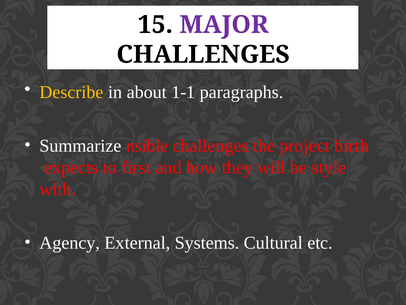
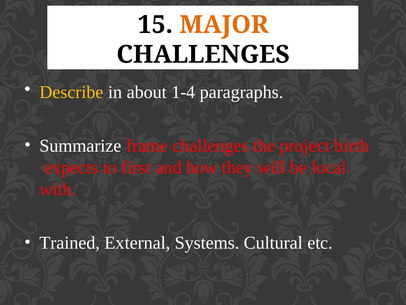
MAJOR colour: purple -> orange (224, 25)
1-1: 1-1 -> 1-4 (183, 92)
nsible: nsible -> frame (147, 146)
style: style -> local (329, 167)
Agency: Agency -> Trained (70, 243)
